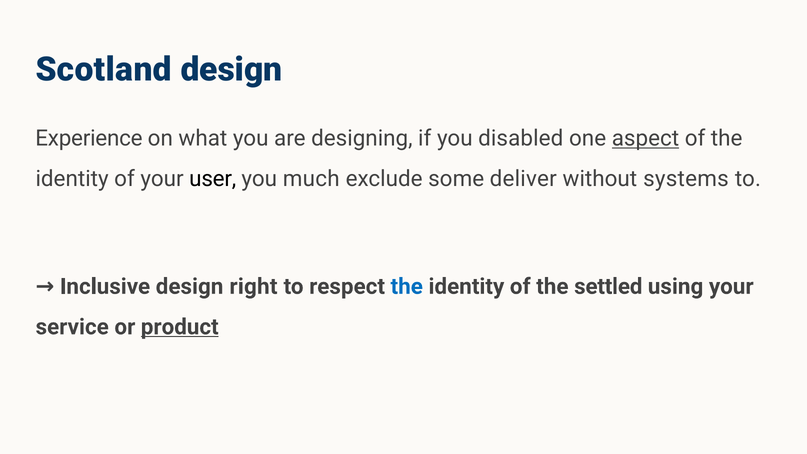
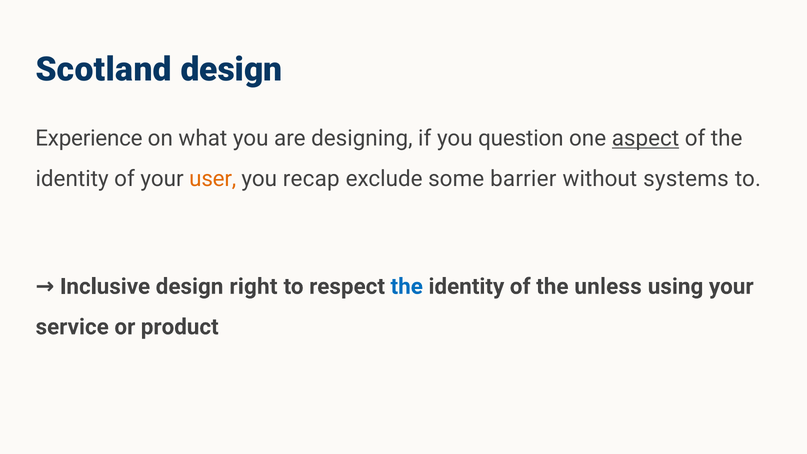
disabled: disabled -> question (521, 138)
user colour: black -> orange (213, 179)
much: much -> recap (311, 179)
deliver: deliver -> barrier (523, 179)
settled: settled -> unless (608, 286)
product underline: present -> none (180, 327)
